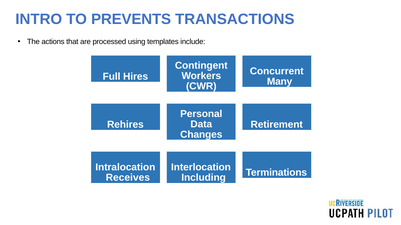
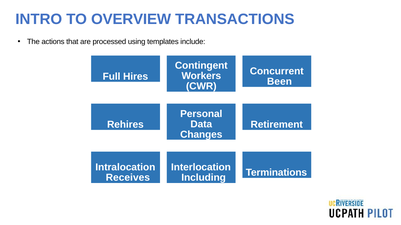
PREVENTS: PREVENTS -> OVERVIEW (131, 19)
Many: Many -> Been (279, 82)
